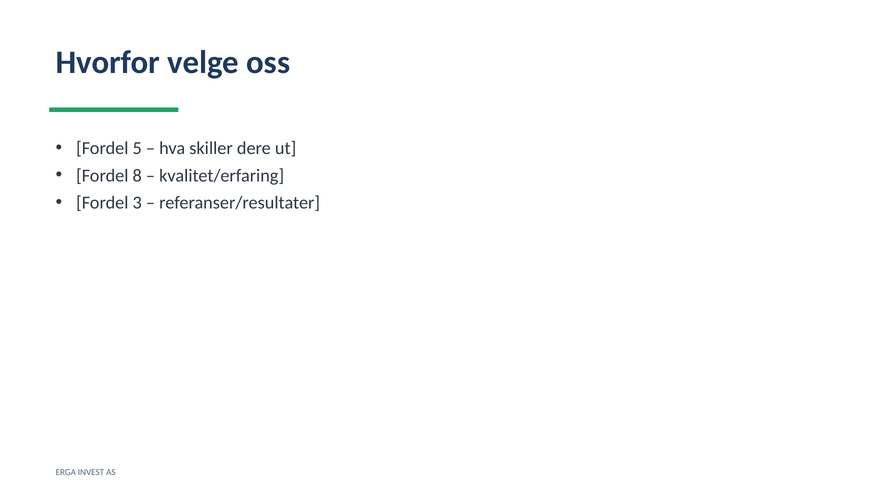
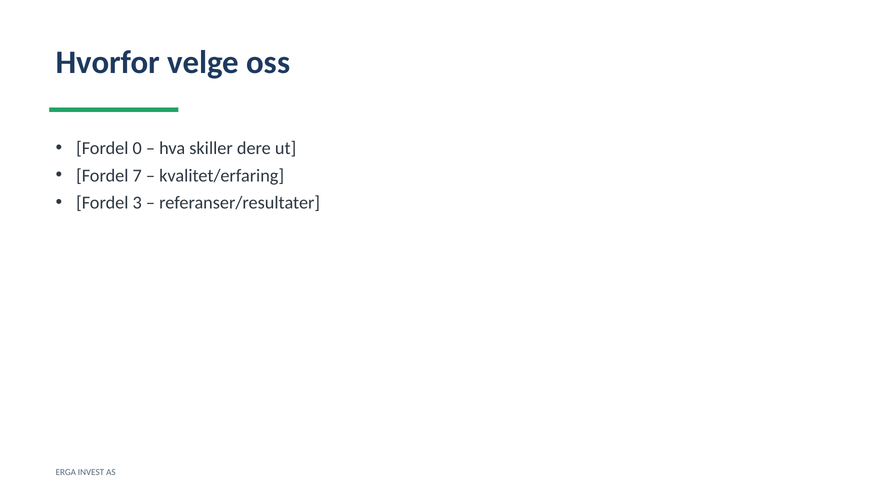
5: 5 -> 0 (137, 148)
8: 8 -> 7 (137, 176)
